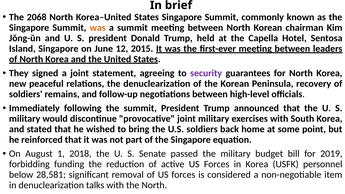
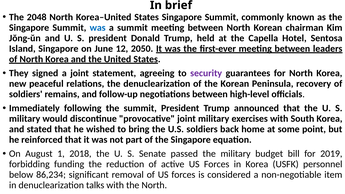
2068: 2068 -> 2048 (37, 17)
was colour: orange -> blue (98, 28)
2015: 2015 -> 2050 (142, 49)
28,581: 28,581 -> 86,234 (51, 175)
